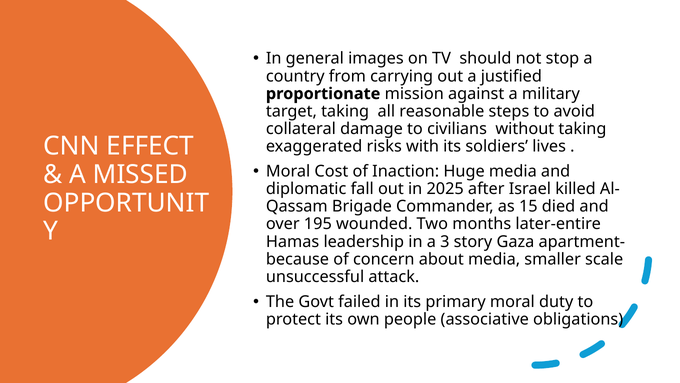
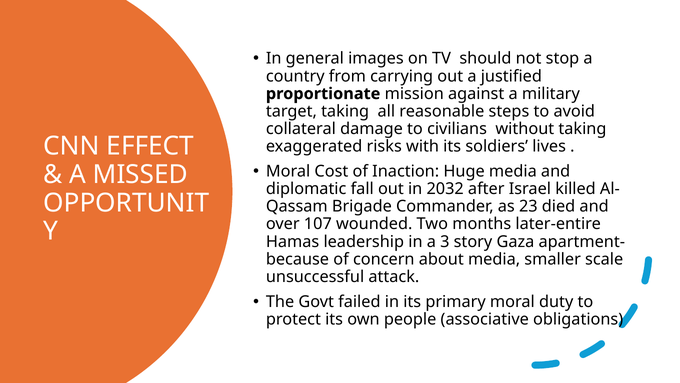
2025: 2025 -> 2032 (445, 189)
15: 15 -> 23 (528, 206)
195: 195 -> 107 (318, 224)
